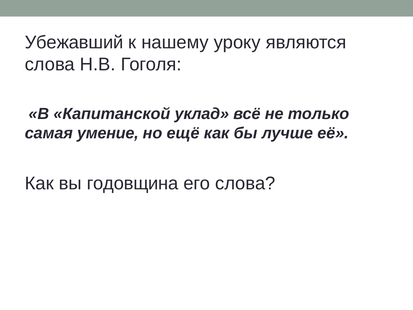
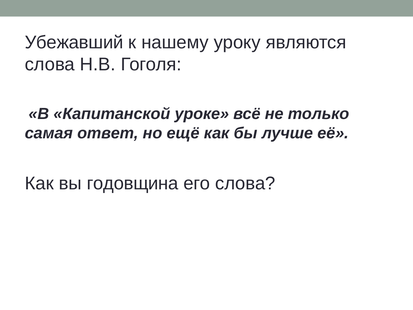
уклад: уклад -> уроке (202, 114)
умение: умение -> ответ (108, 133)
